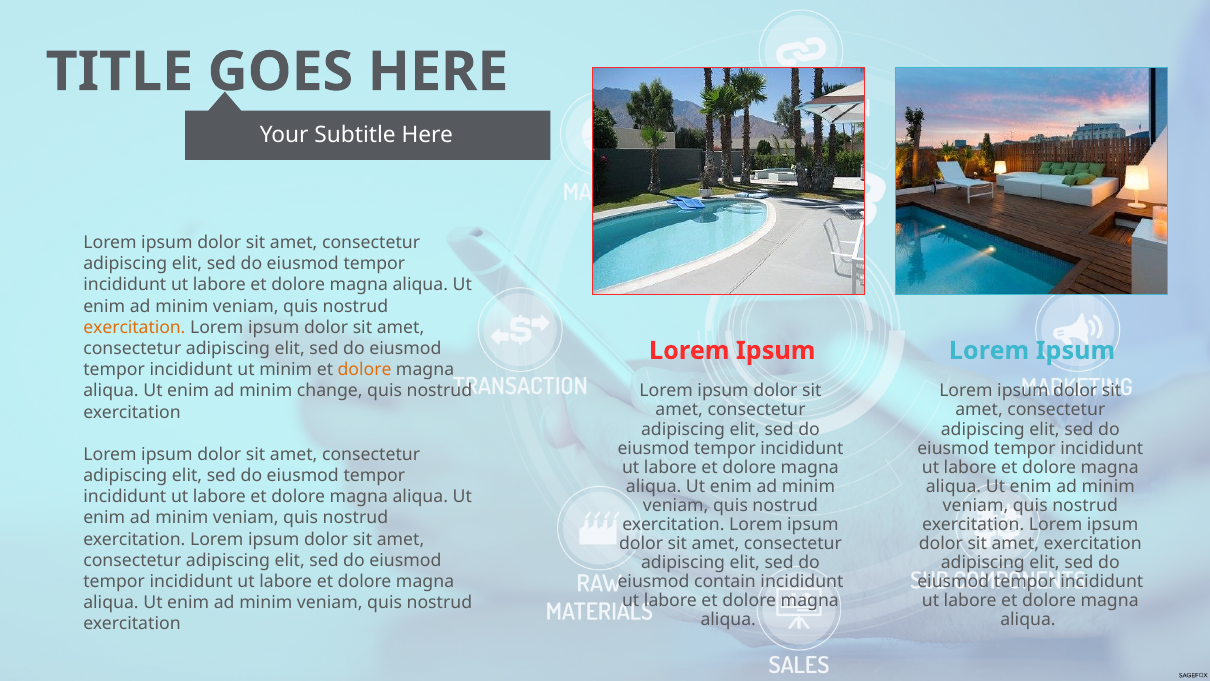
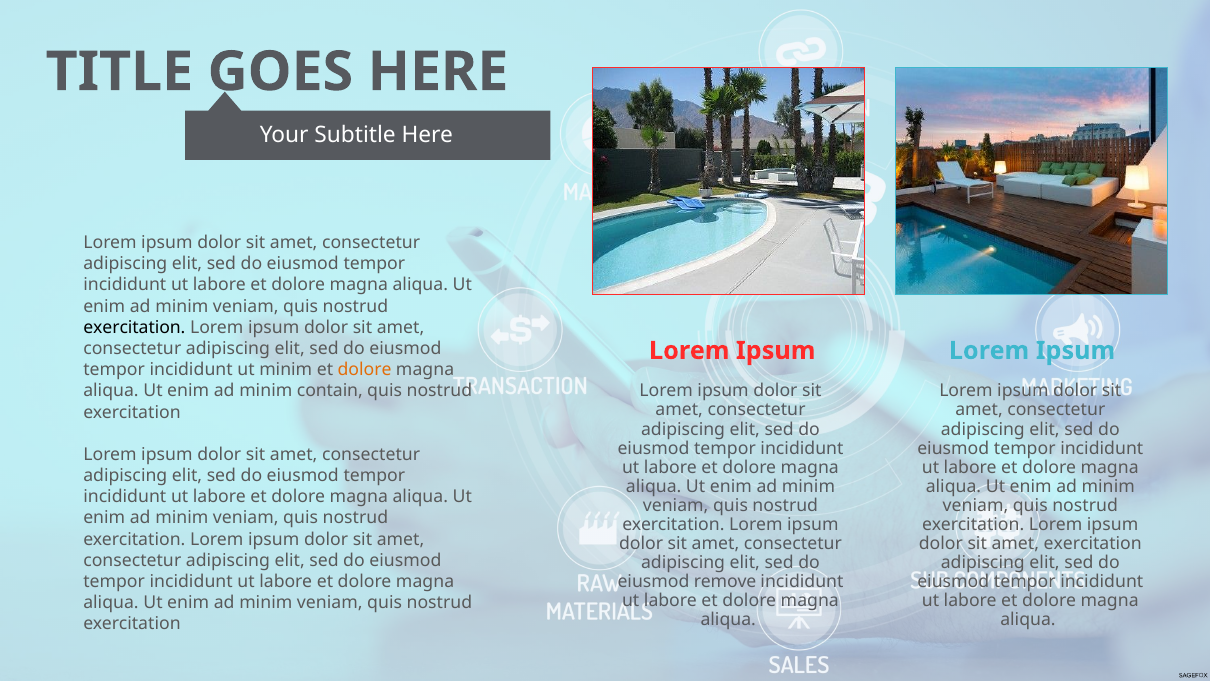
exercitation colour: orange -> black (134, 327)
change: change -> contain (330, 391)
contain: contain -> remove (725, 582)
